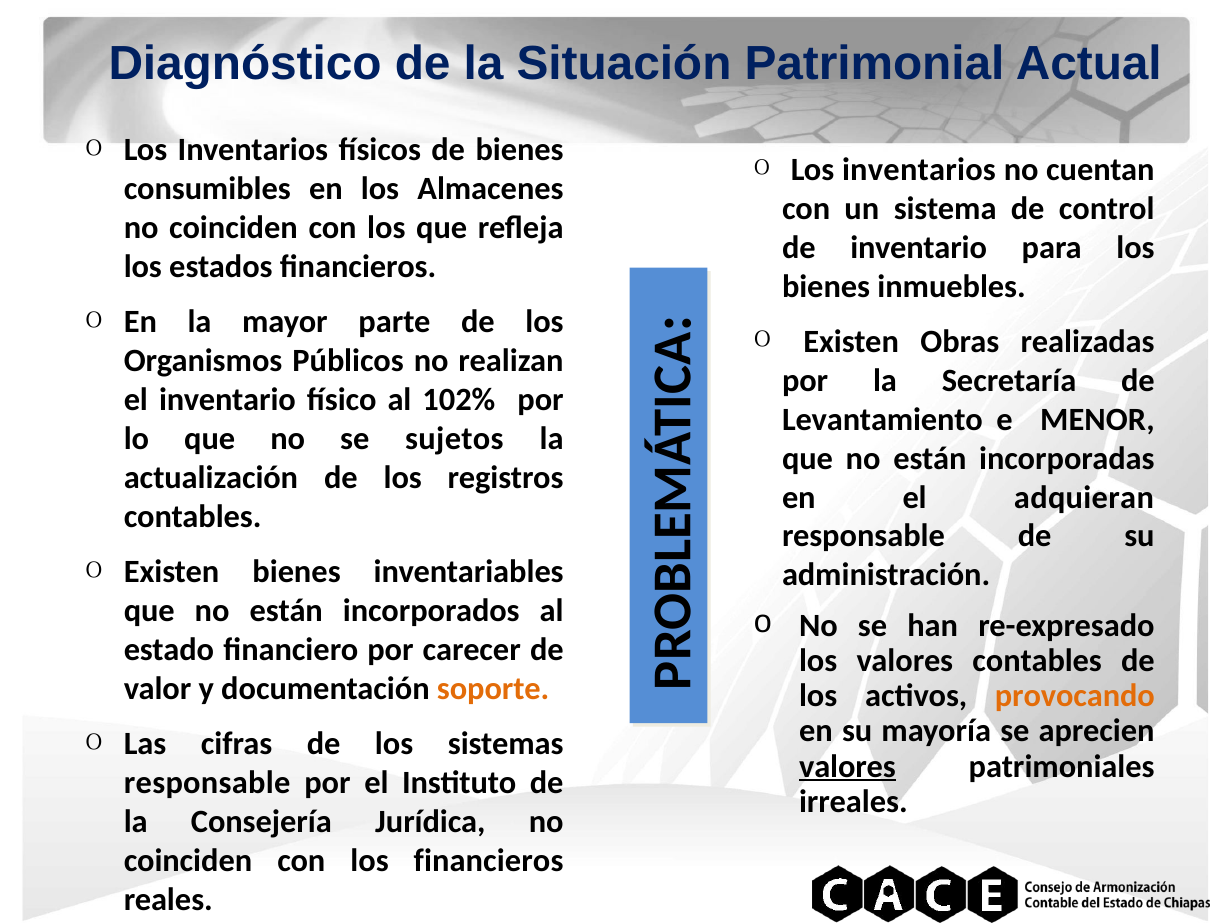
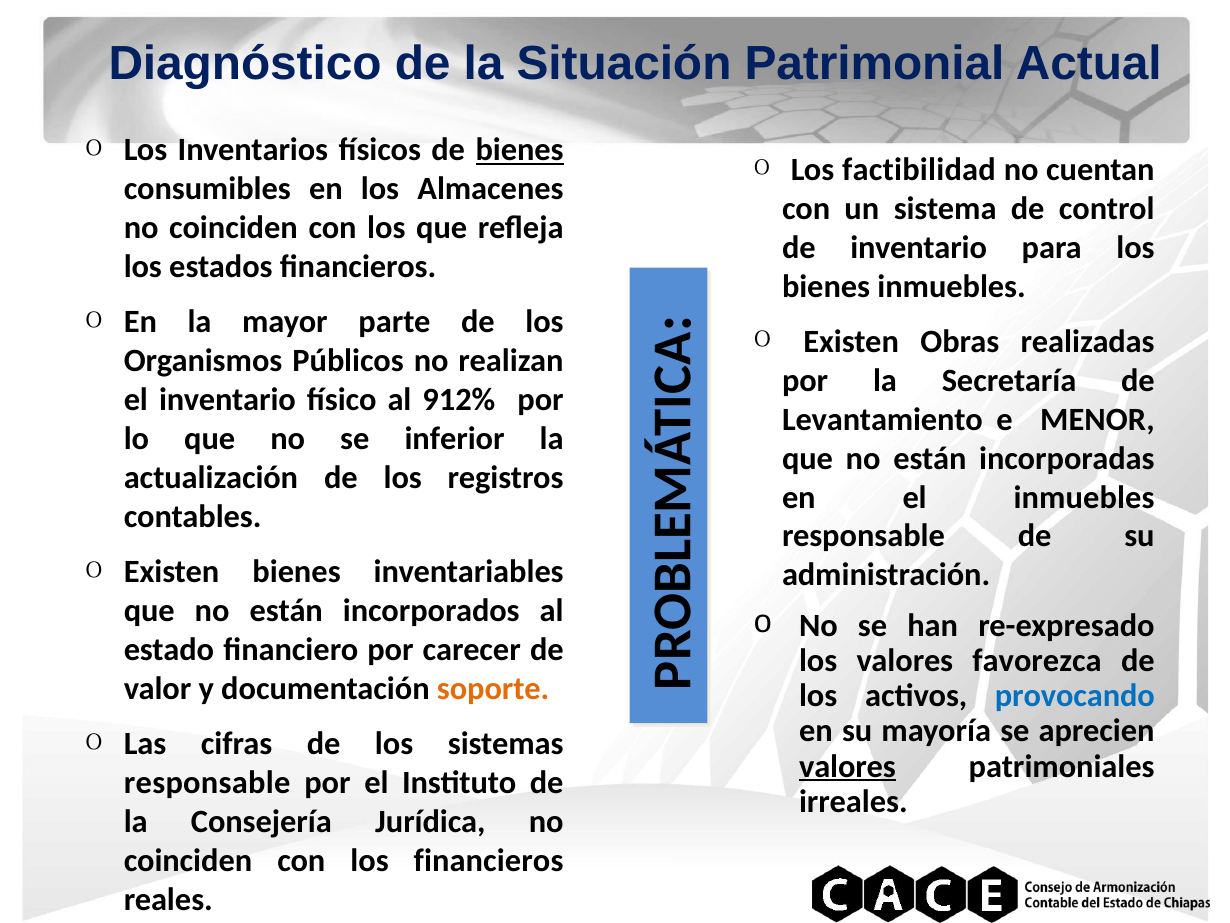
bienes underline: none -> present (520, 150)
inventarios: inventarios -> factibilidad (919, 169)
102%: 102% -> 912% (459, 400)
sujetos: sujetos -> inferior (455, 439)
el adquieran: adquieran -> inmuebles (1084, 497)
valores contables: contables -> favorezca (1037, 661)
provocando colour: orange -> blue (1075, 696)
